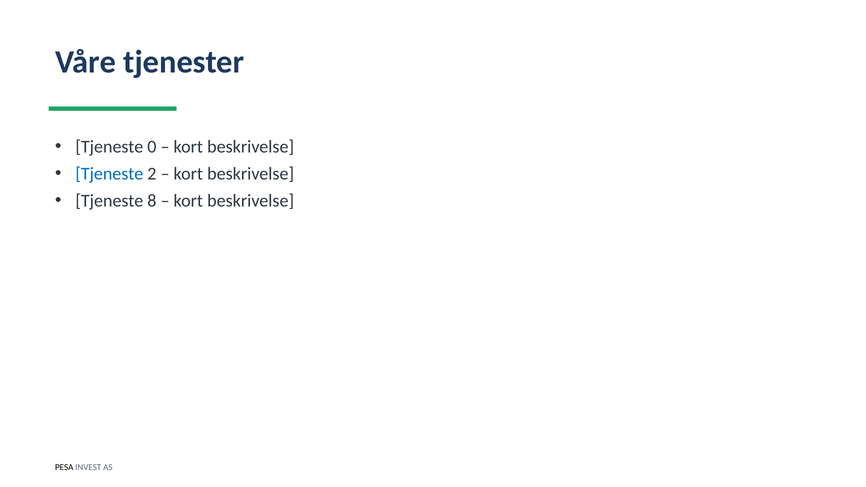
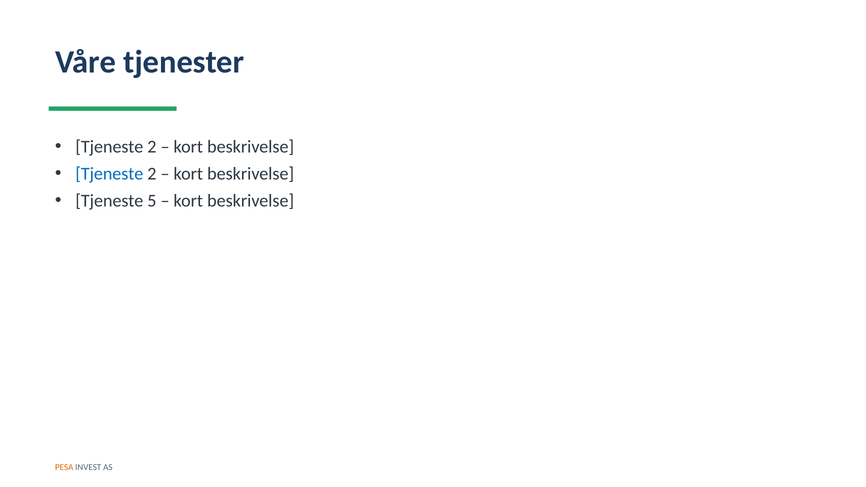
0: 0 -> 2 (152, 147)
8: 8 -> 5 (152, 201)
PESA colour: black -> orange (64, 467)
